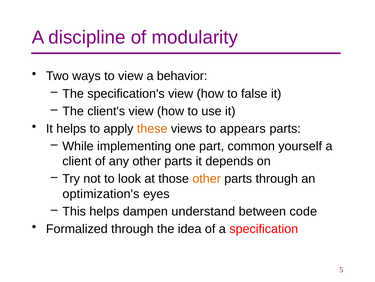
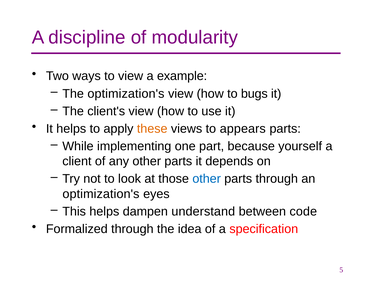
behavior: behavior -> example (182, 76)
The specification's: specification's -> optimization's (126, 93)
false: false -> bugs (254, 93)
common: common -> because (251, 146)
other colour: orange -> blue (207, 178)
